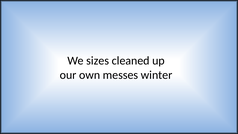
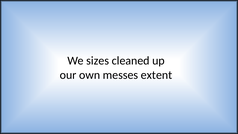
winter: winter -> extent (157, 75)
